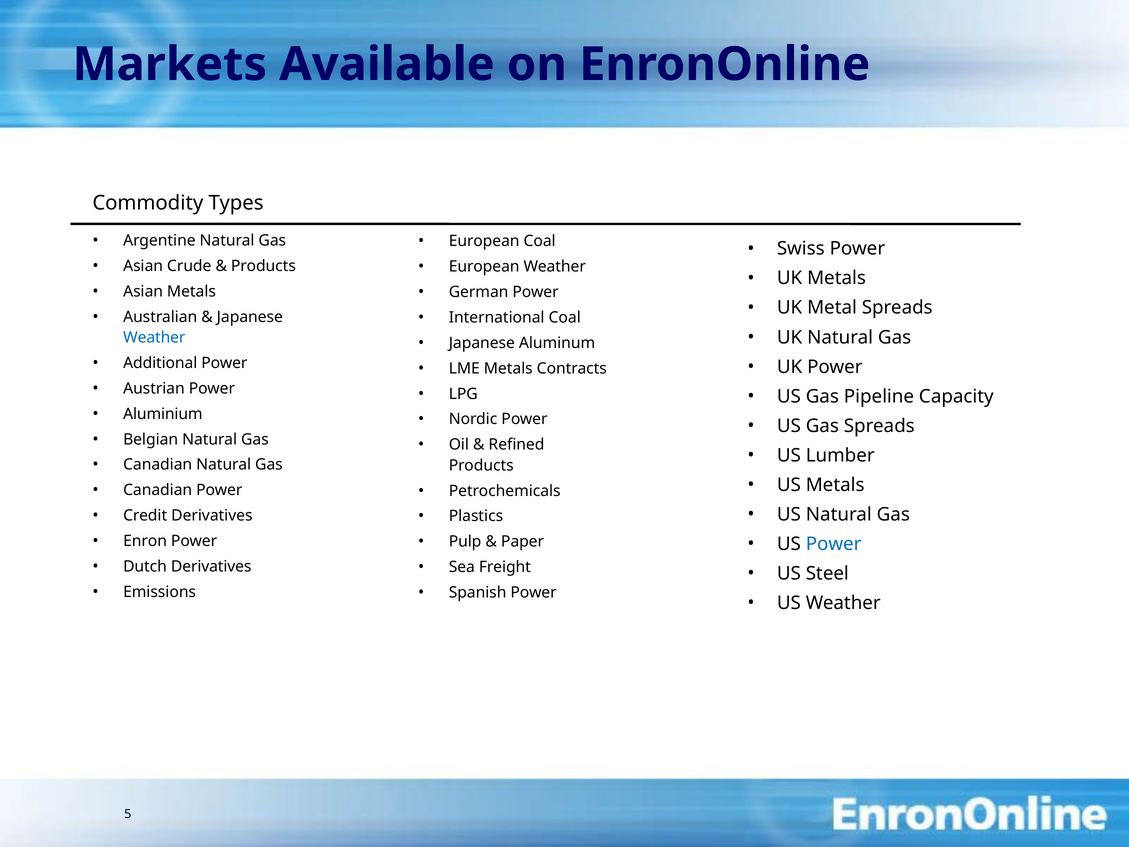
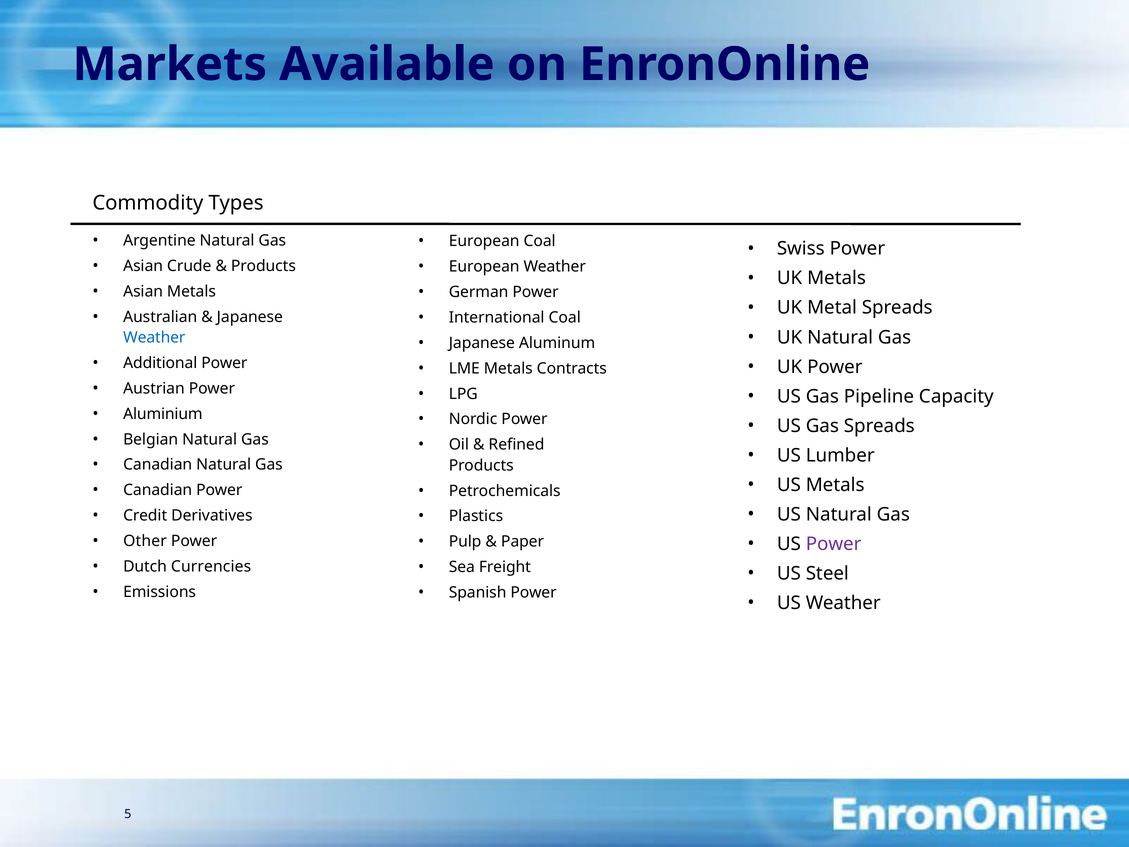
Enron: Enron -> Other (145, 541)
Power colour: blue -> purple (834, 544)
Dutch Derivatives: Derivatives -> Currencies (211, 566)
